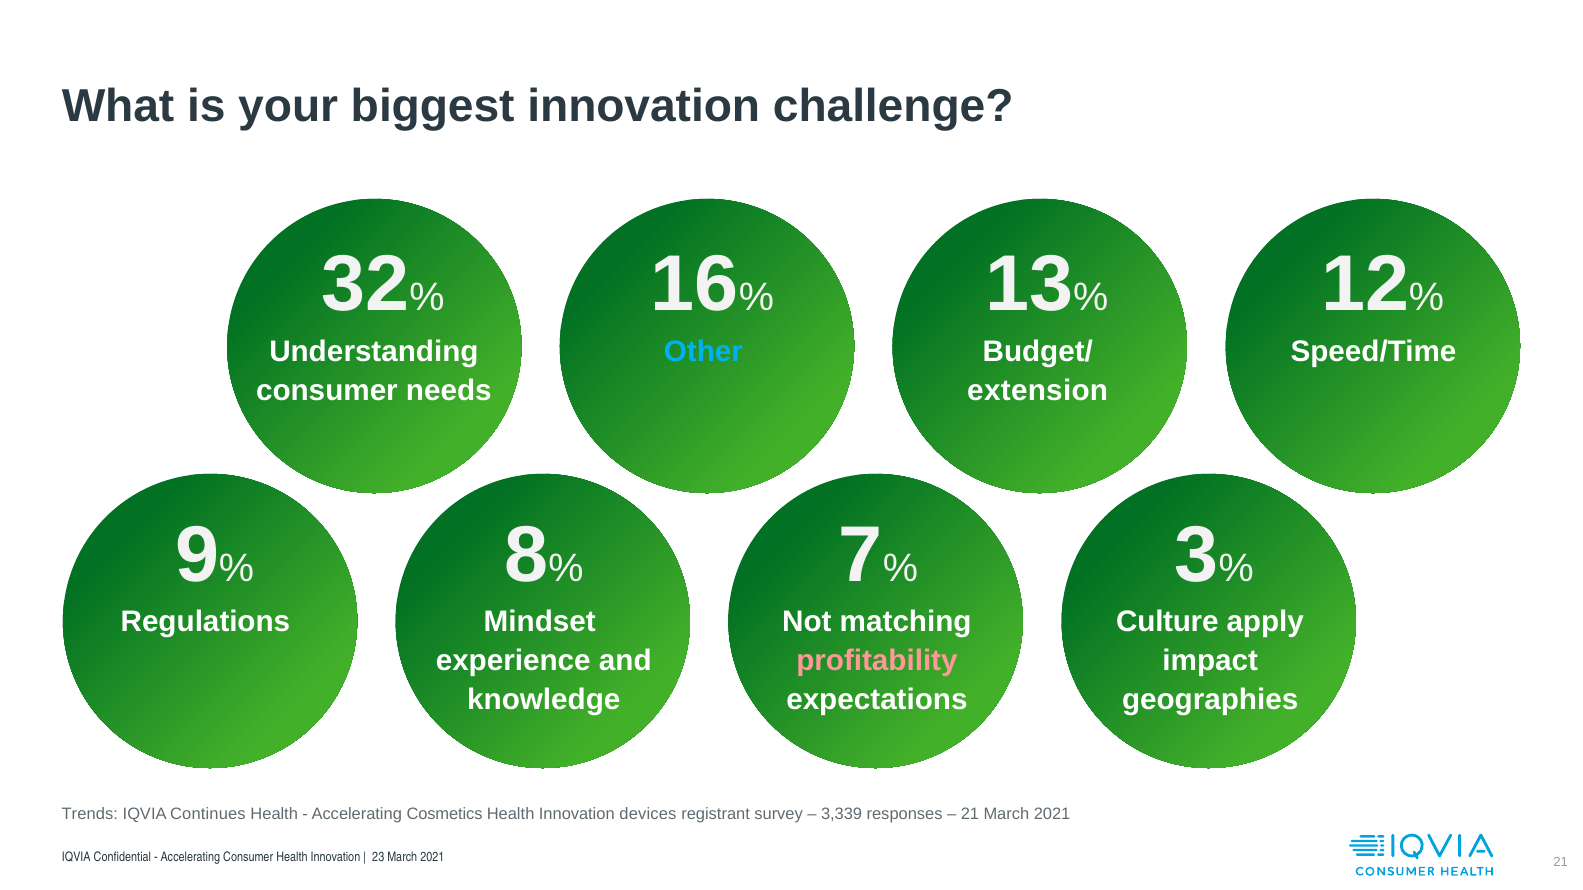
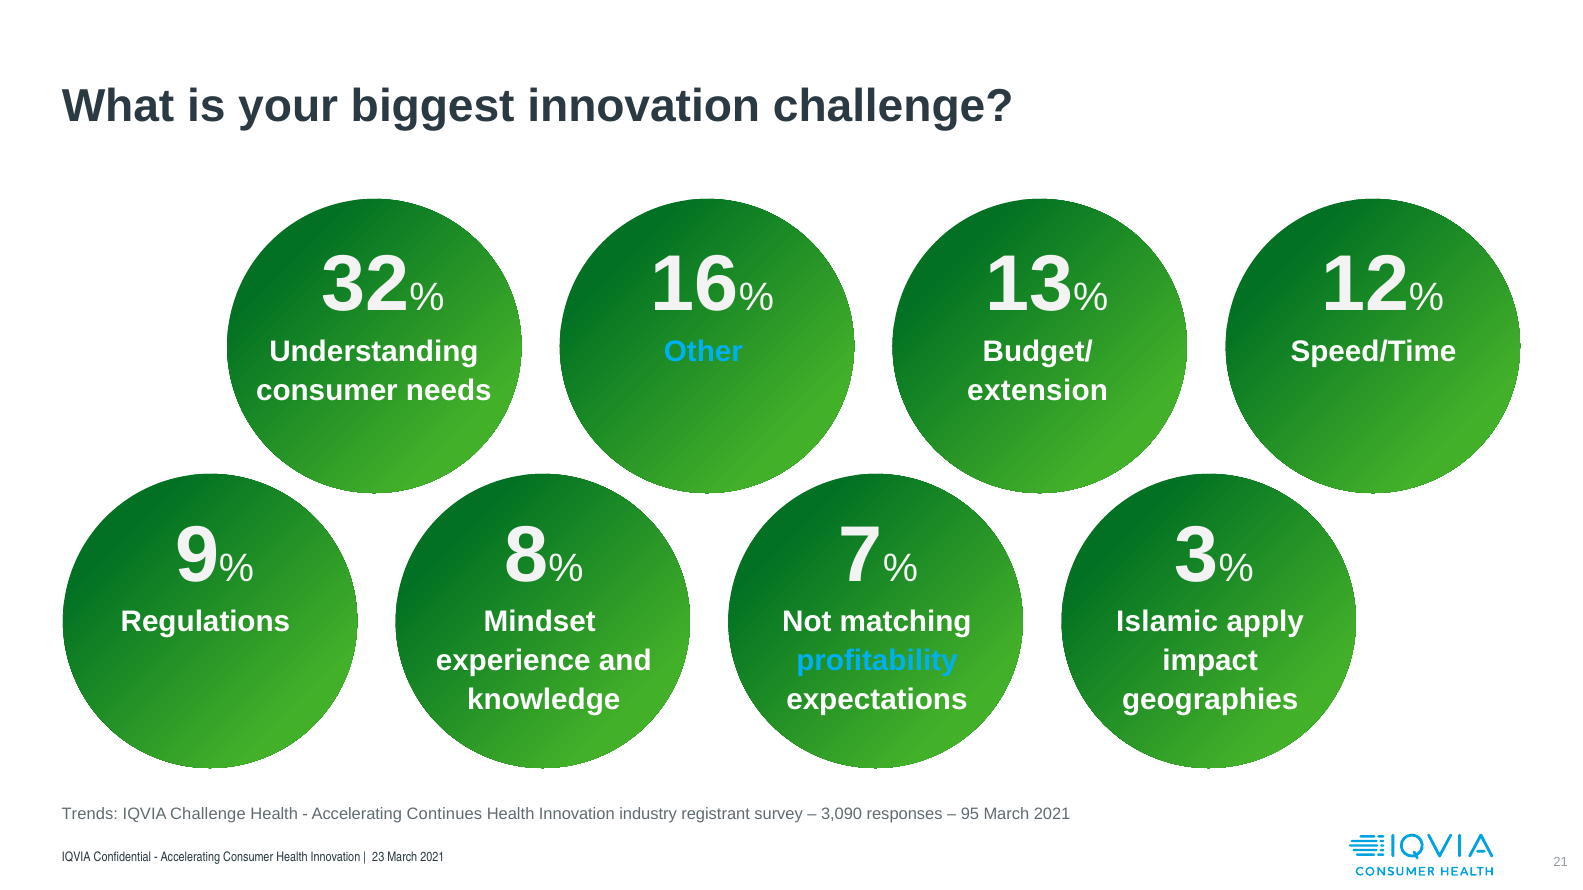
Culture: Culture -> Islamic (1167, 622)
profitability colour: pink -> light blue (877, 661)
IQVIA Continues: Continues -> Challenge (208, 814)
Cosmetics: Cosmetics -> Continues (444, 814)
devices: devices -> industry (648, 814)
3,339: 3,339 -> 3,090 (842, 814)
21: 21 -> 95 (970, 814)
